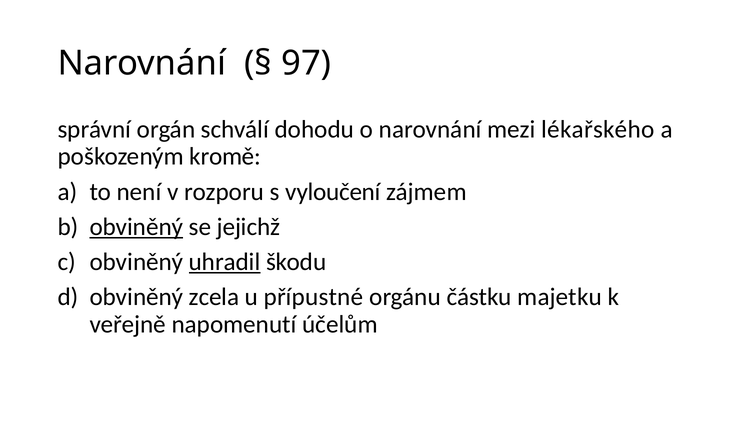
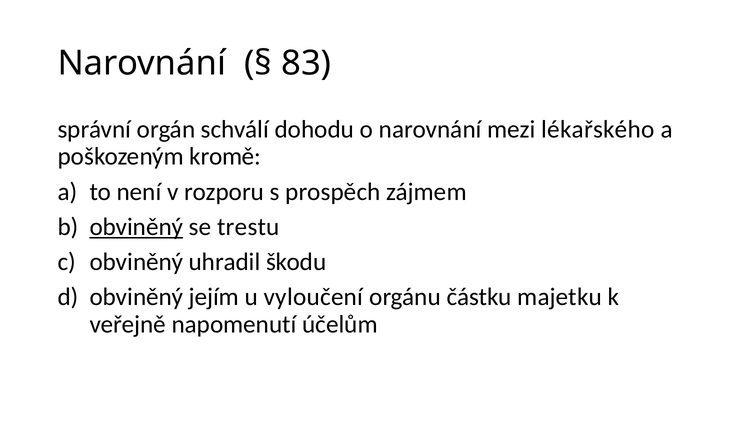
97: 97 -> 83 (306, 64)
vyloučení: vyloučení -> prospěch (333, 192)
jejichž: jejichž -> trestu (248, 227)
uhradil underline: present -> none (225, 262)
zcela: zcela -> jejím (214, 297)
přípustné: přípustné -> vyloučení (313, 297)
